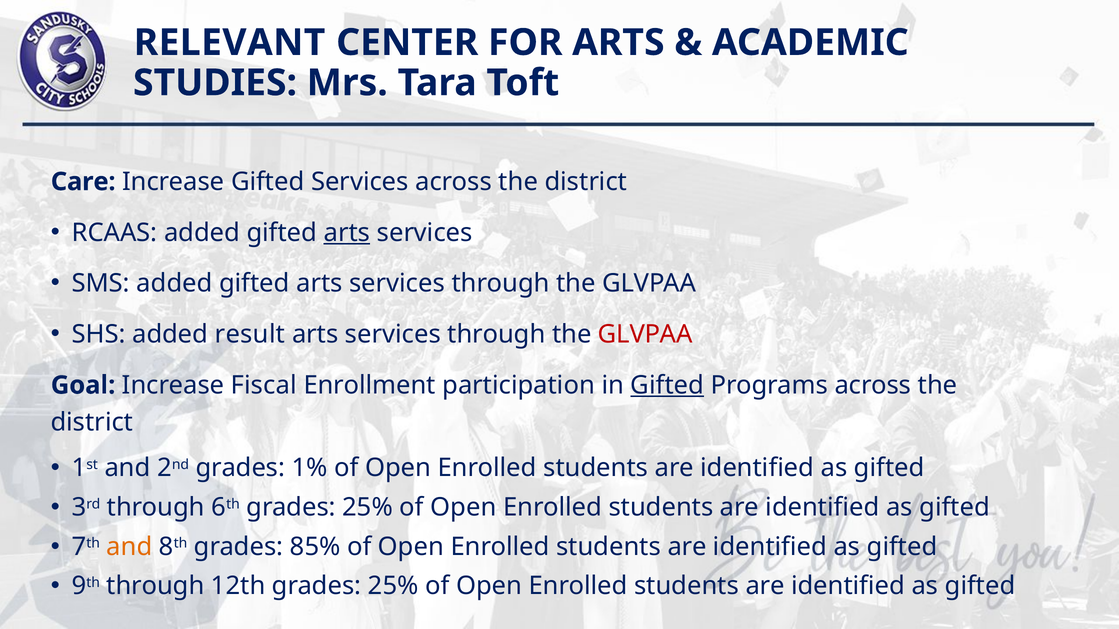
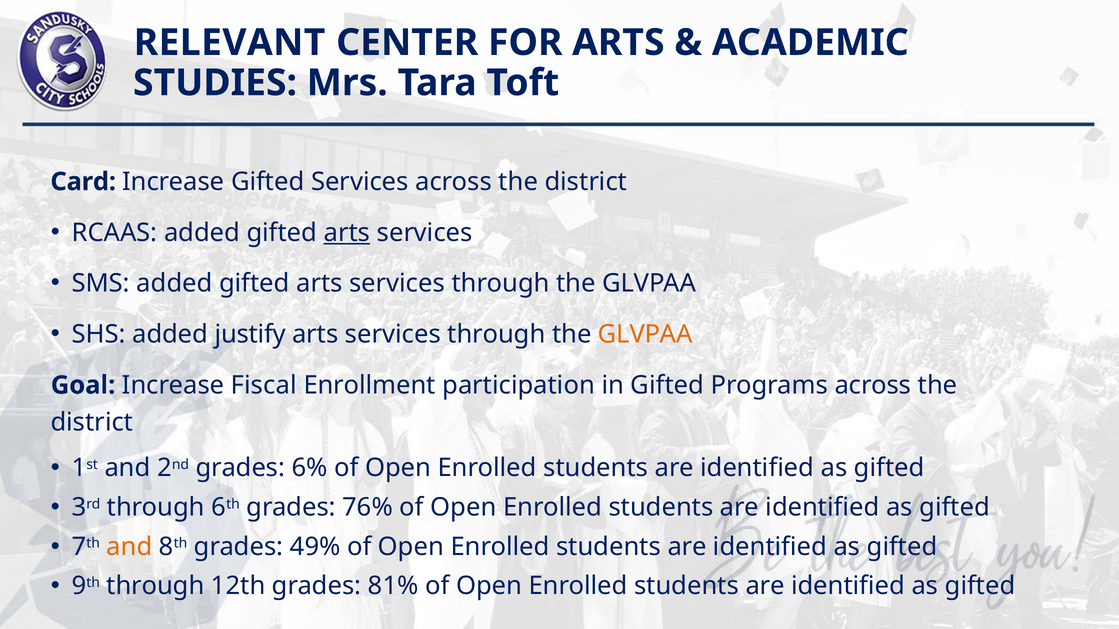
Care: Care -> Card (83, 182)
result: result -> justify (250, 335)
GLVPAA colour: red -> orange (645, 335)
Gifted underline: present -> none (667, 385)
1%: 1% -> 6% (310, 468)
6th grades 25%: 25% -> 76% (368, 508)
85%: 85% -> 49% (315, 547)
12th grades 25%: 25% -> 81% (393, 586)
